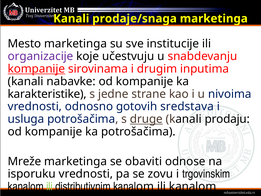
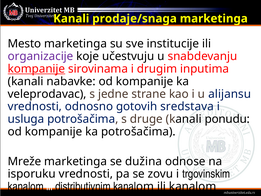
karakteristike: karakteristike -> veleprodavac (47, 94)
nivoima: nivoima -> alijansu (230, 94)
druge underline: present -> none (146, 119)
prodaju: prodaju -> ponudu (227, 119)
obaviti: obaviti -> dužina (144, 161)
ili colour: light green -> white (49, 186)
